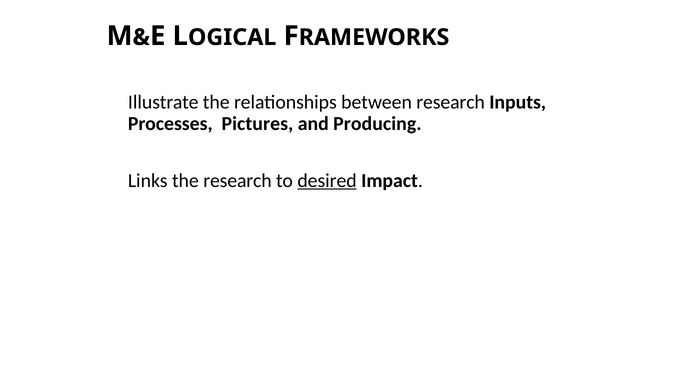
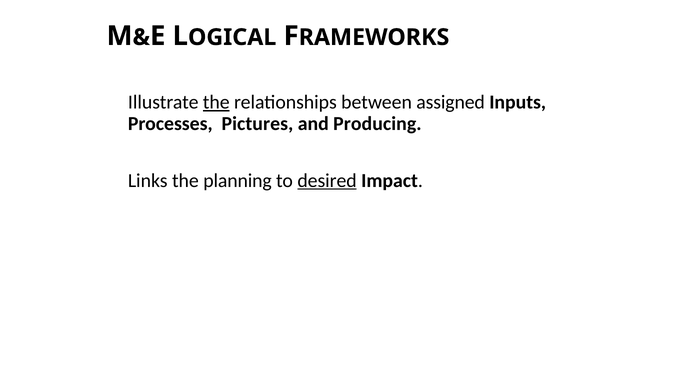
the underline: none -> present (216, 102)
between research: research -> assigned (451, 102)
the research: research -> planning (237, 180)
